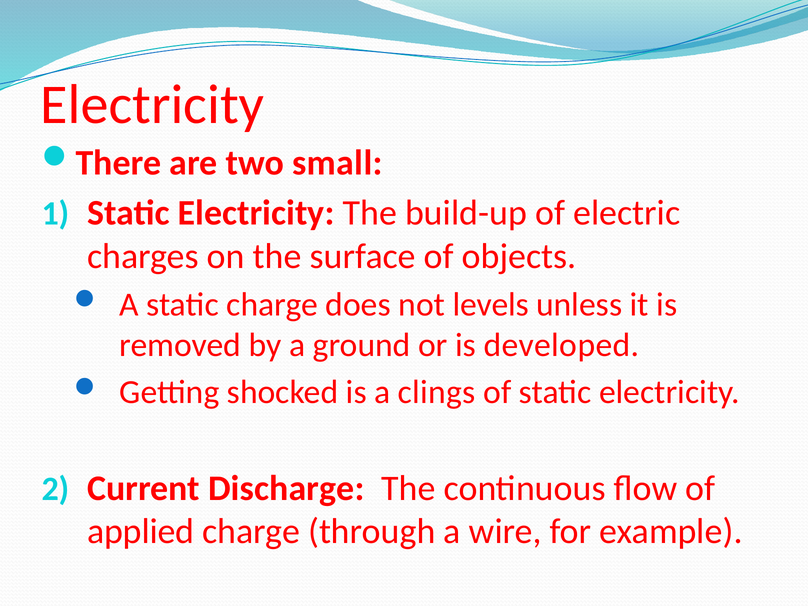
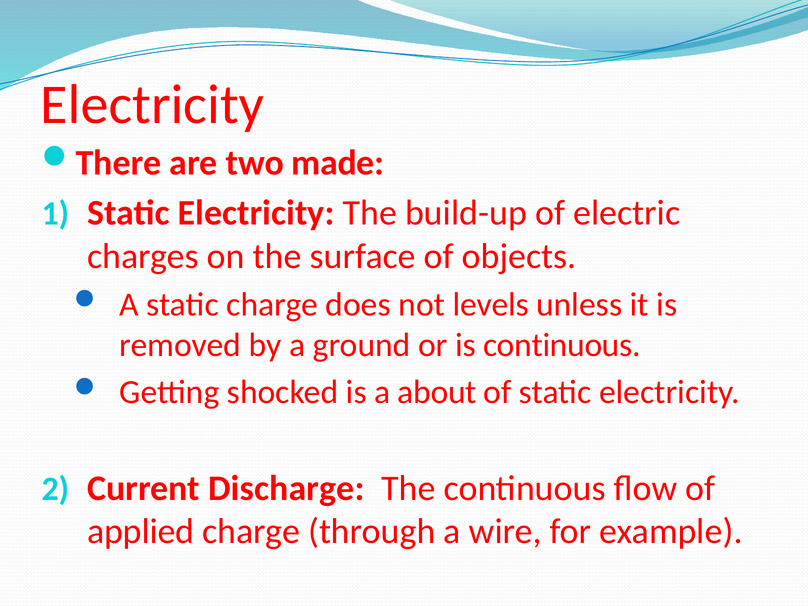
small: small -> made (338, 163)
is developed: developed -> continuous (562, 345)
clings: clings -> about (437, 392)
